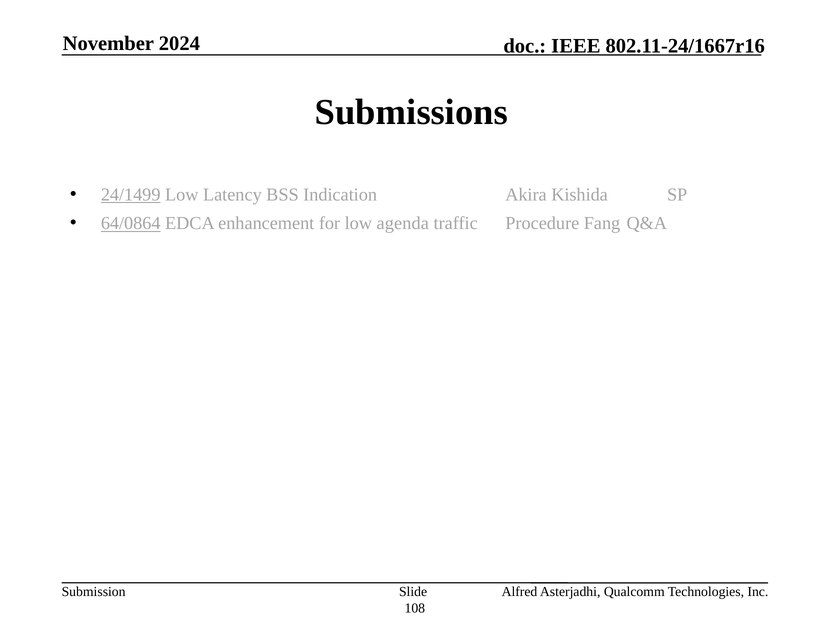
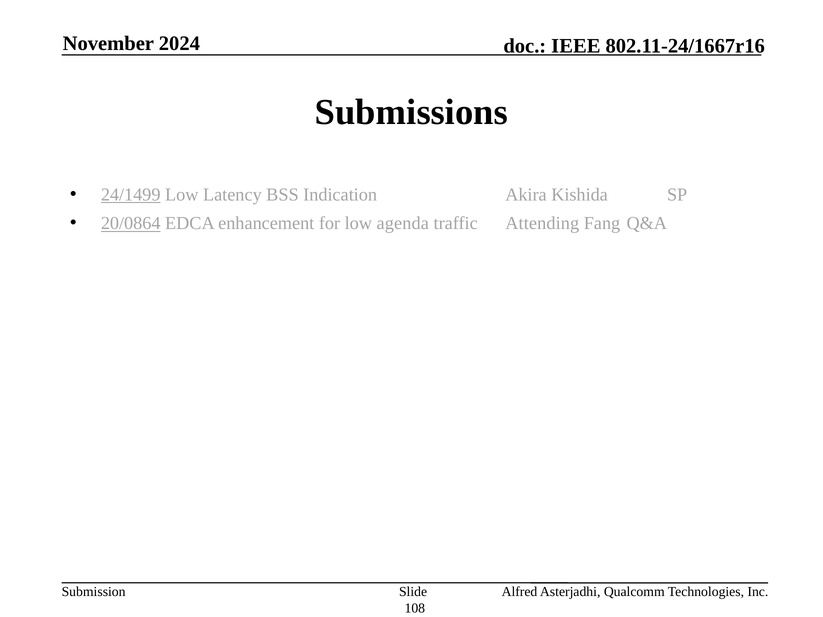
64/0864: 64/0864 -> 20/0864 (131, 224)
Procedure: Procedure -> Attending (542, 224)
